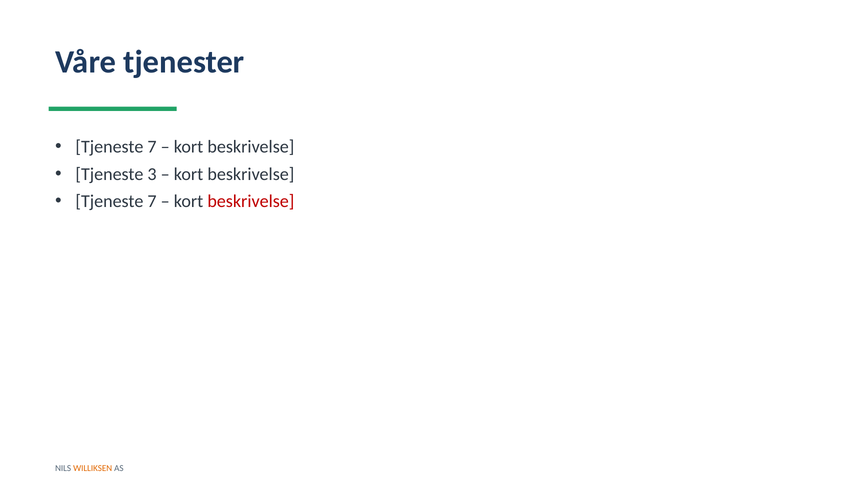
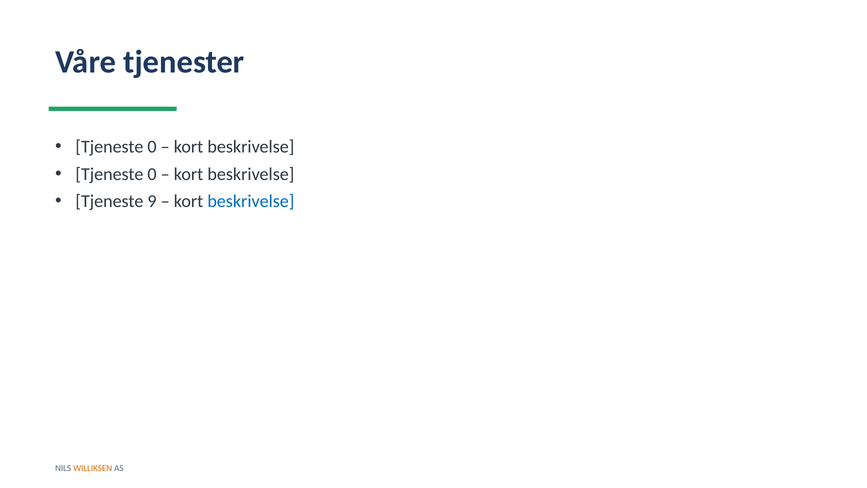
7: 7 -> 0 (152, 147)
3: 3 -> 0 (152, 174)
7: 7 -> 9 (152, 201)
beskrivelse colour: red -> blue (251, 201)
